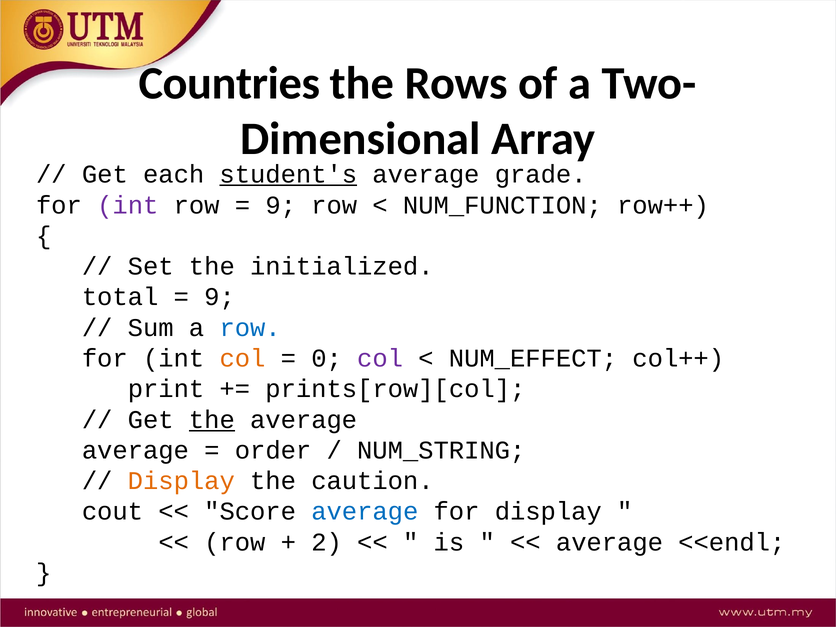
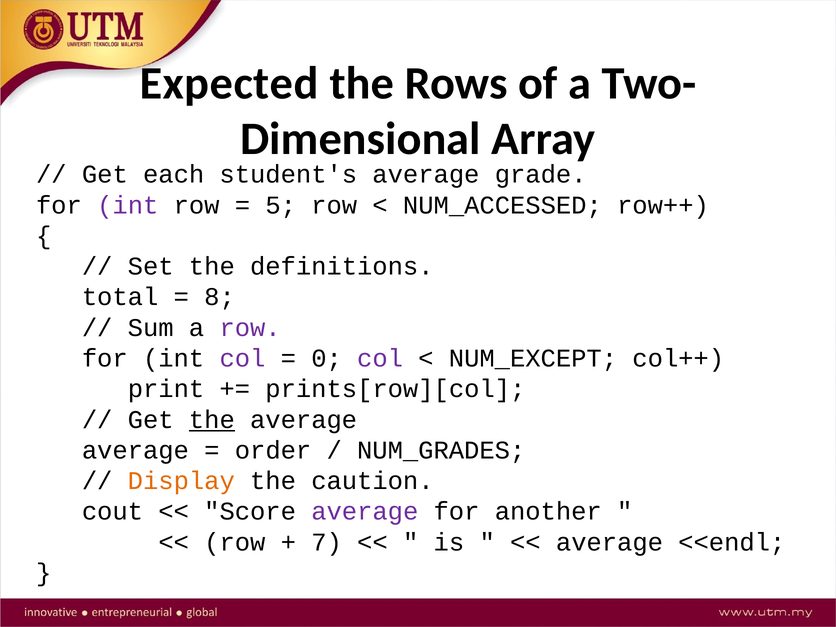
Countries: Countries -> Expected (229, 83)
student's underline: present -> none (288, 174)
9: 9 -> 5 (281, 205)
NUM_FUNCTION: NUM_FUNCTION -> NUM_ACCESSED (502, 205)
initialized: initialized -> definitions (342, 266)
9: 9 -> 8 (220, 297)
row colour: blue -> purple (250, 328)
col colour: orange -> purple (242, 358)
NUM_EFFECT: NUM_EFFECT -> NUM_EXCEPT (533, 358)
NUM_STRING: NUM_STRING -> NUM_GRADES (441, 450)
average colour: blue -> purple (365, 512)
for display: display -> another (548, 512)
2: 2 -> 7 (327, 542)
